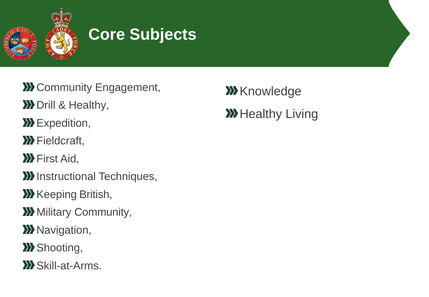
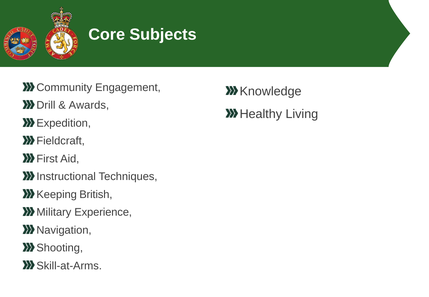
Healthy: Healthy -> Awards (89, 105)
Military Community: Community -> Experience (103, 212)
